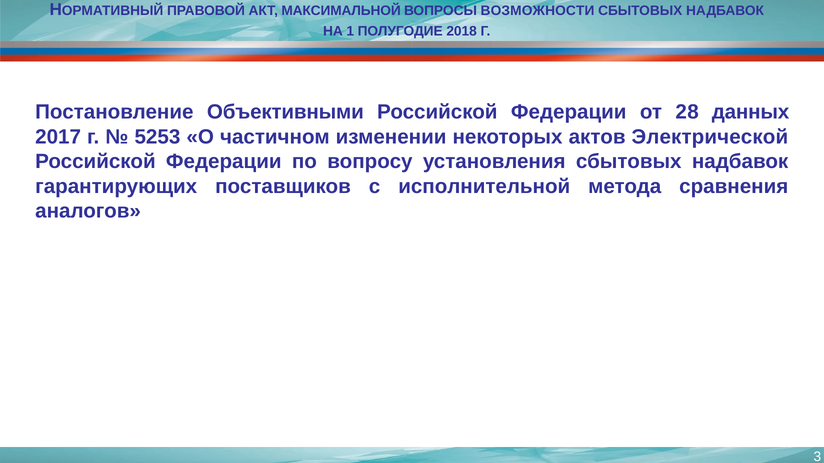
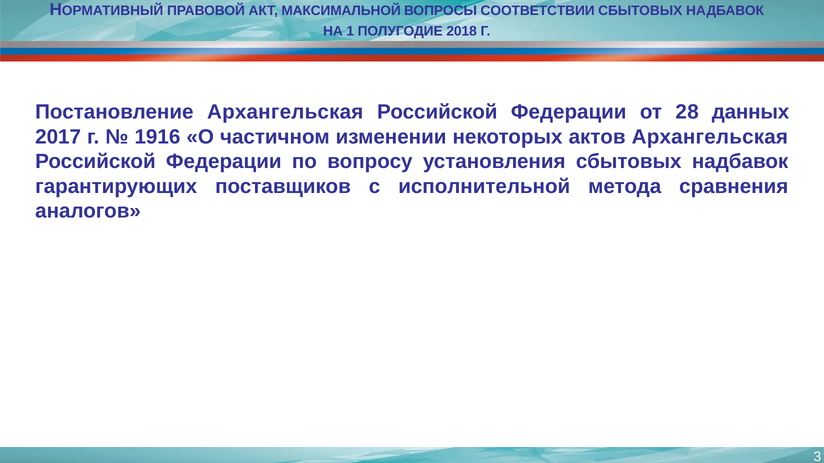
ВОЗМОЖНОСТИ: ВОЗМОЖНОСТИ -> СООТВЕТСТВИИ (538, 11)
Постановление Объективными: Объективными -> Архангельская (285, 112)
5253: 5253 -> 1916 (157, 137)
актов Электрической: Электрической -> Архангельская (710, 137)
